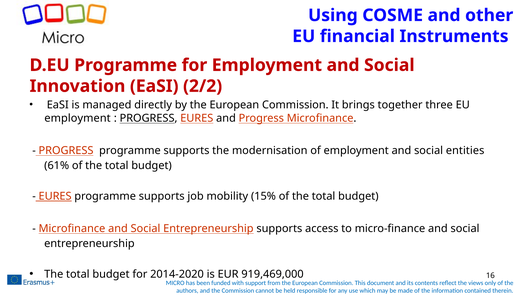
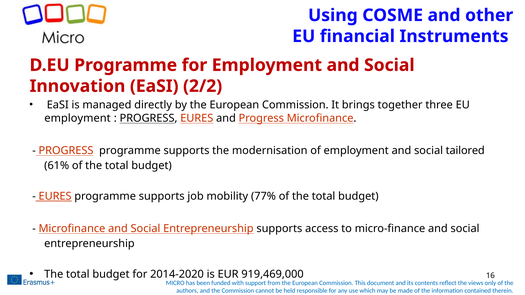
entities: entities -> tailored (465, 151)
15%: 15% -> 77% (263, 196)
